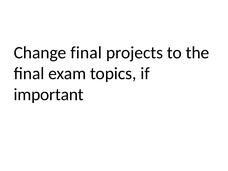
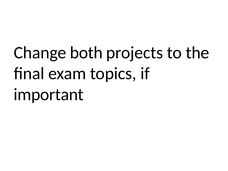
Change final: final -> both (86, 53)
